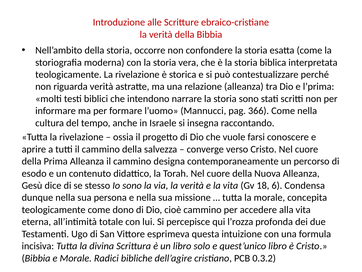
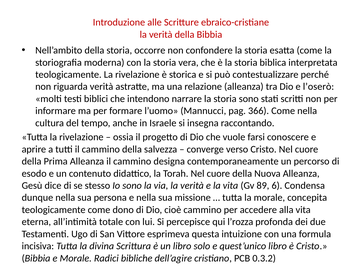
l’prima: l’prima -> l’oserò (319, 86)
18: 18 -> 89 (263, 185)
